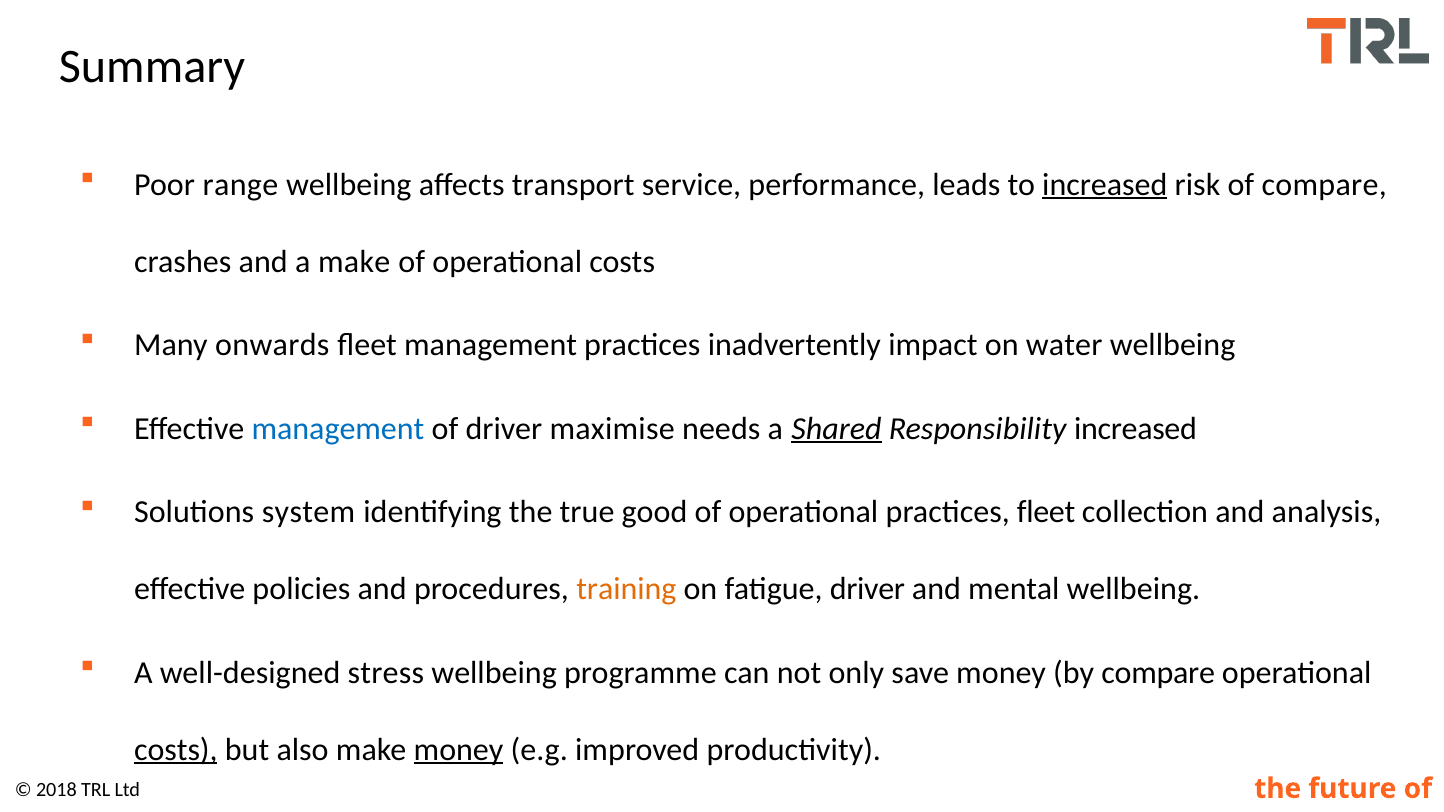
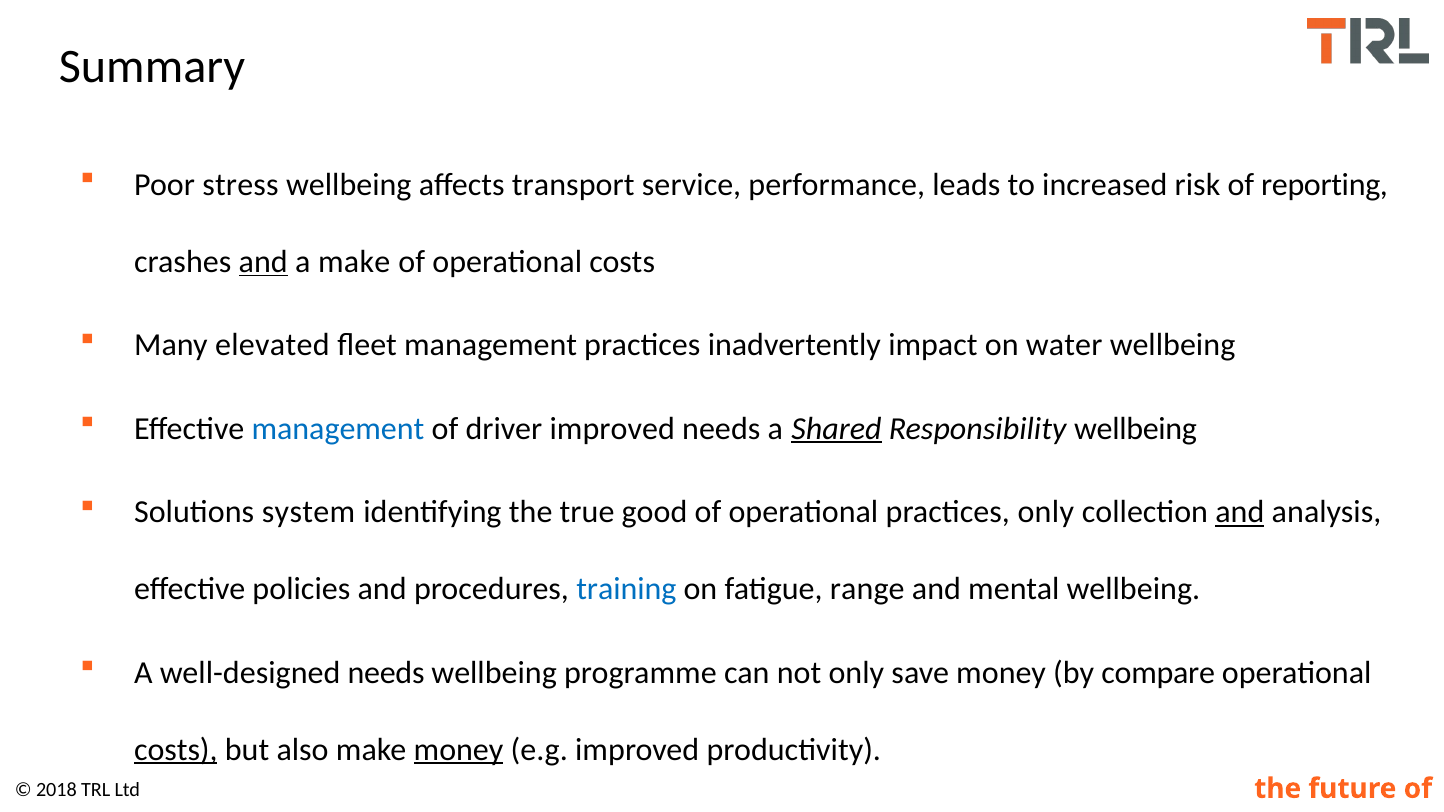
range: range -> stress (240, 185)
increased underline: present -> none (1105, 185)
of compare: compare -> reporting (1325, 185)
and underline: none -> present (263, 262)
onwards: onwards -> elevated (272, 345)
driver maximise: maximise -> improved (612, 429)
Responsibility increased: increased -> wellbeing (1136, 429)
practices fleet: fleet -> only (1046, 512)
and underline: none -> present (1240, 512)
training colour: orange -> blue (626, 589)
fatigue driver: driver -> range (867, 589)
well-designed stress: stress -> needs (386, 673)
